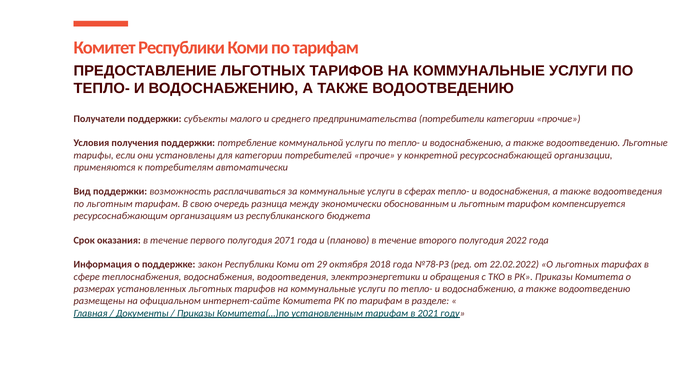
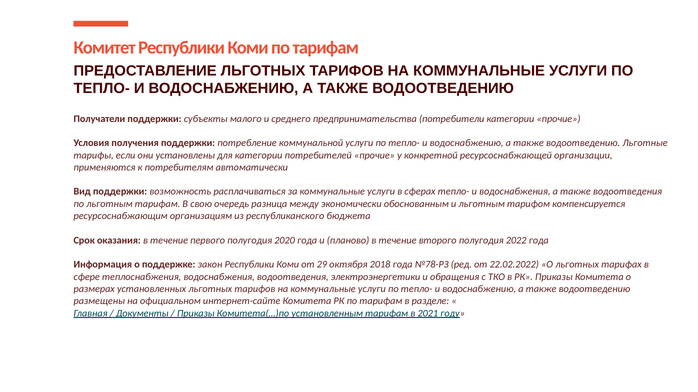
2071: 2071 -> 2020 (285, 241)
